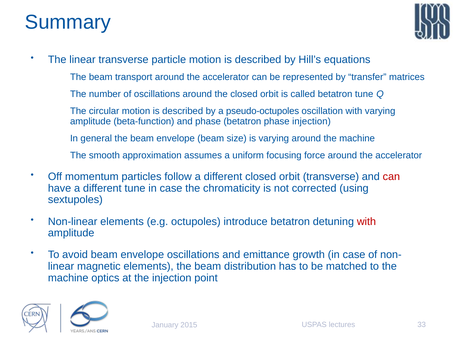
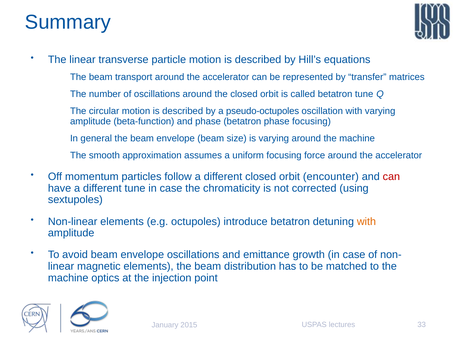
phase injection: injection -> focusing (312, 121)
orbit transverse: transverse -> encounter (331, 176)
with colour: red -> orange (366, 221)
